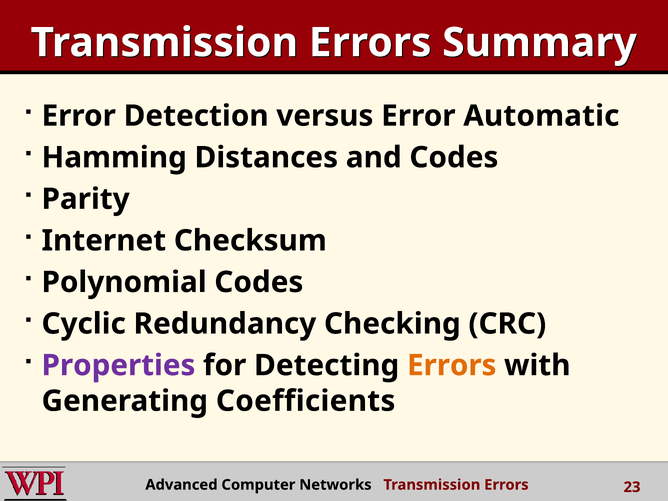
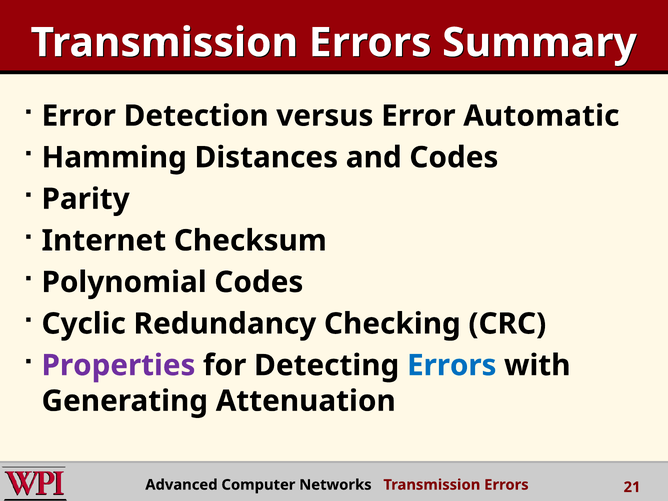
Errors colour: orange -> blue (452, 365)
Coefficients: Coefficients -> Attenuation (306, 401)
23: 23 -> 21 (632, 487)
